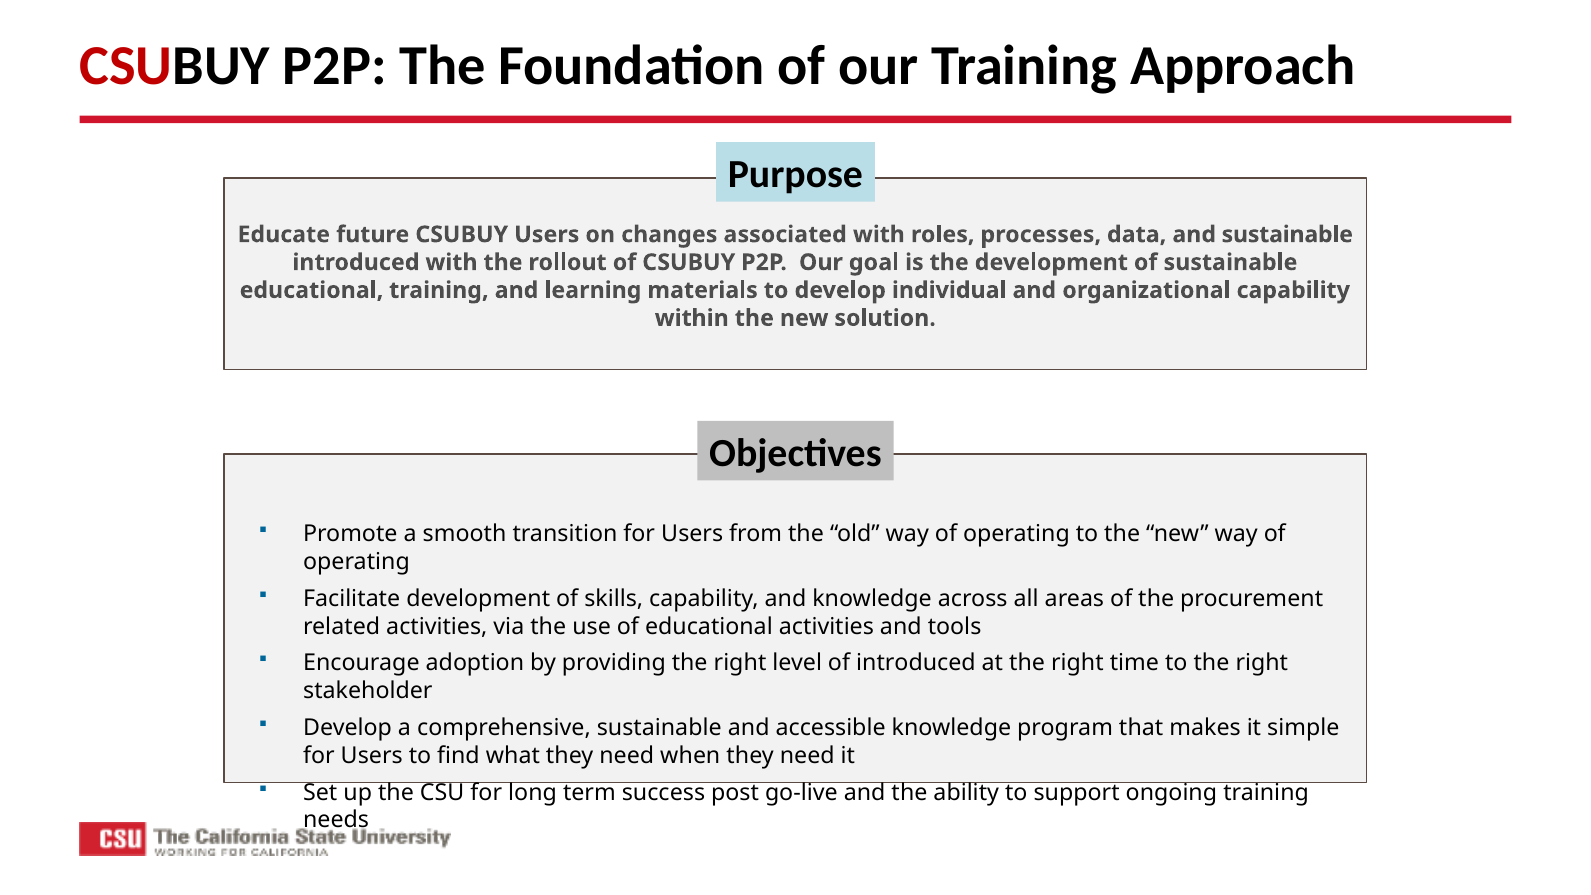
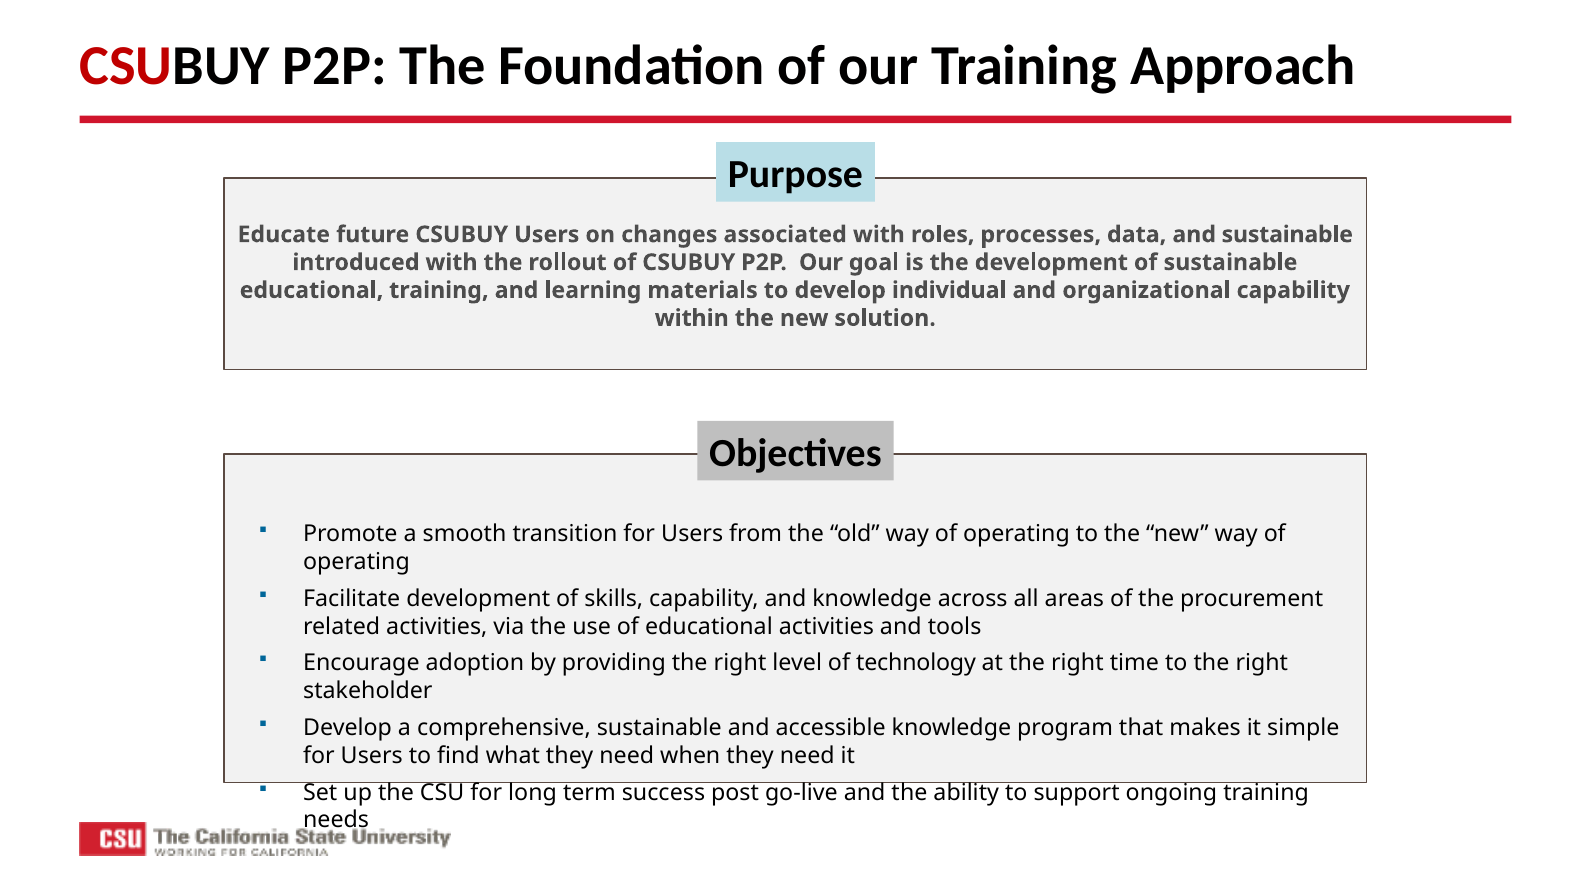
of introduced: introduced -> technology (916, 663)
